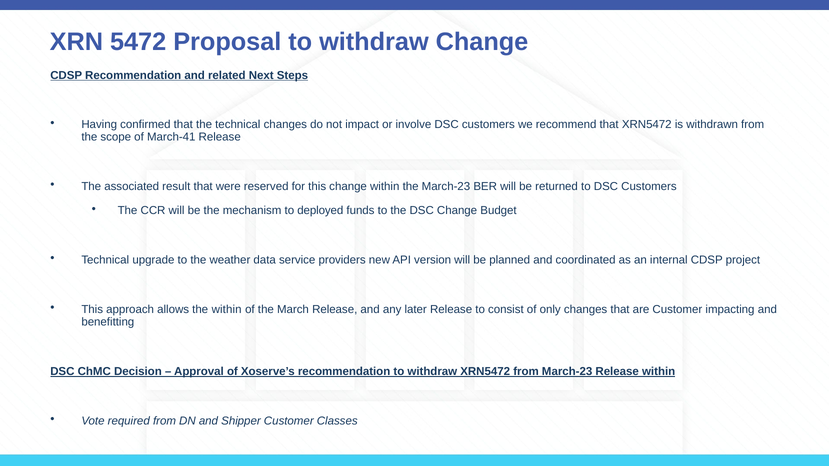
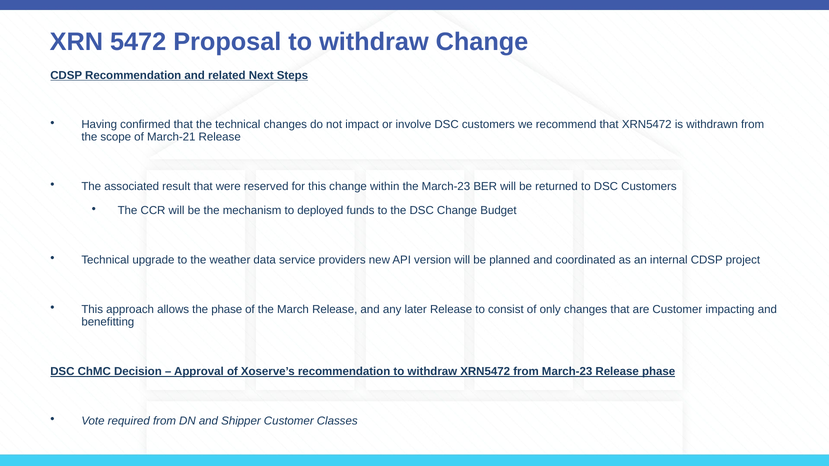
March-41: March-41 -> March-21 (171, 137)
the within: within -> phase (227, 310)
Release within: within -> phase (659, 372)
